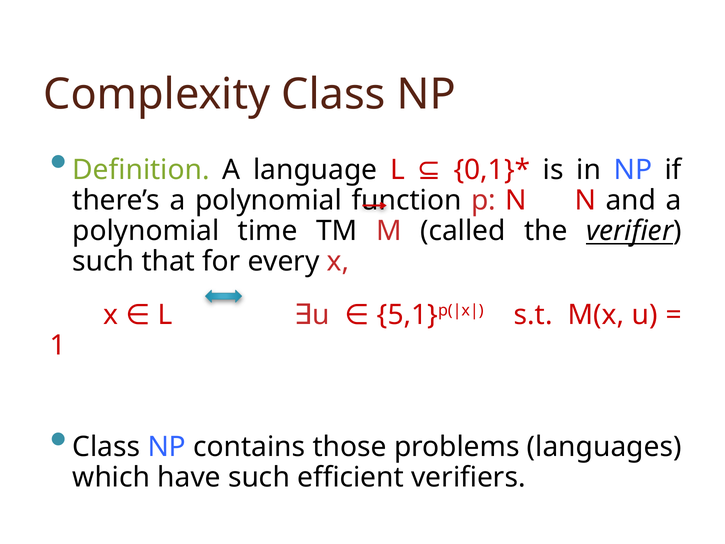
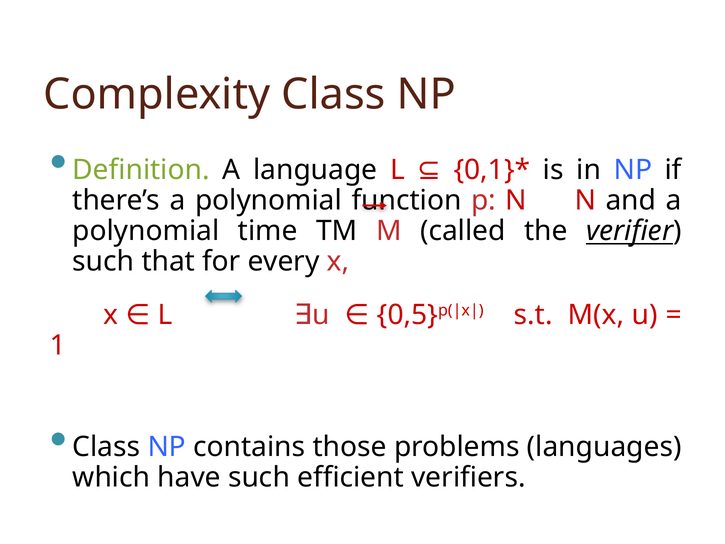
5,1: 5,1 -> 0,5 (407, 315)
